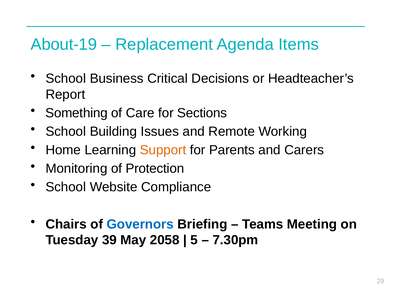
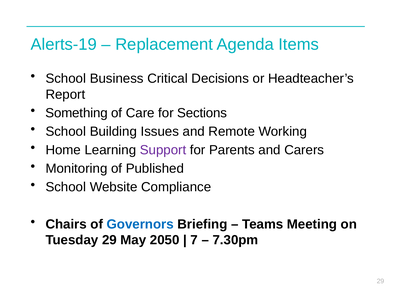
About-19: About-19 -> Alerts-19 (64, 44)
Support colour: orange -> purple (163, 150)
Protection: Protection -> Published (155, 169)
Tuesday 39: 39 -> 29 (109, 240)
2058: 2058 -> 2050 (165, 240)
5: 5 -> 7 (194, 240)
